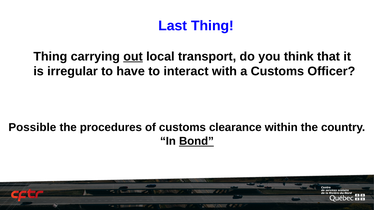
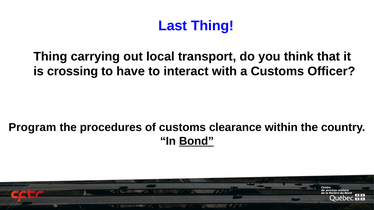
out underline: present -> none (133, 57)
irregular: irregular -> crossing (73, 71)
Possible: Possible -> Program (32, 128)
